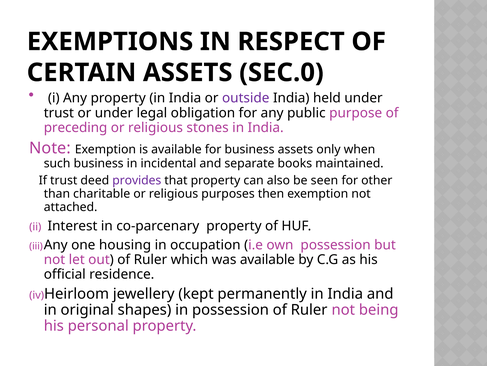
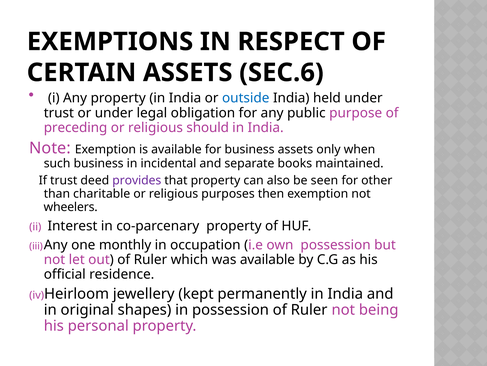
SEC.0: SEC.0 -> SEC.6 (281, 72)
outside colour: purple -> blue (246, 98)
stones: stones -> should (208, 128)
attached: attached -> wheelers (71, 207)
housing: housing -> monthly (125, 245)
